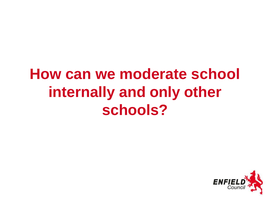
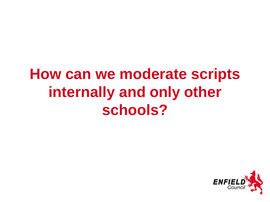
school: school -> scripts (216, 74)
